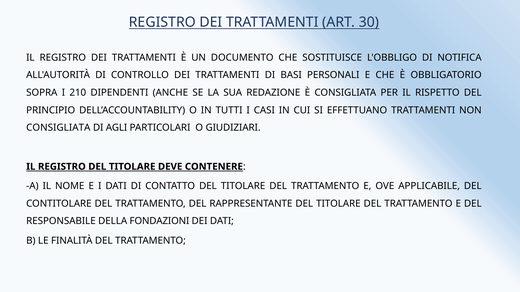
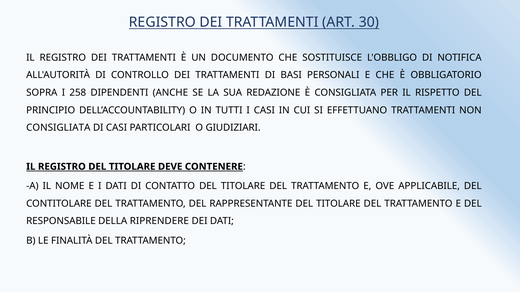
210: 210 -> 258 (78, 93)
DI AGLI: AGLI -> CASI (117, 128)
FONDAZIONI: FONDAZIONI -> RIPRENDERE (159, 221)
